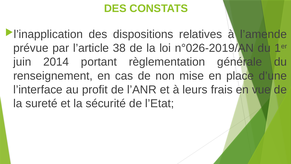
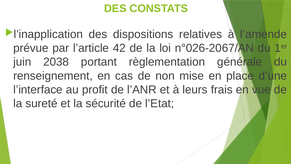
38: 38 -> 42 (119, 48)
n°026-2019/AN: n°026-2019/AN -> n°026-2067/AN (214, 48)
2014: 2014 -> 2038 (56, 62)
